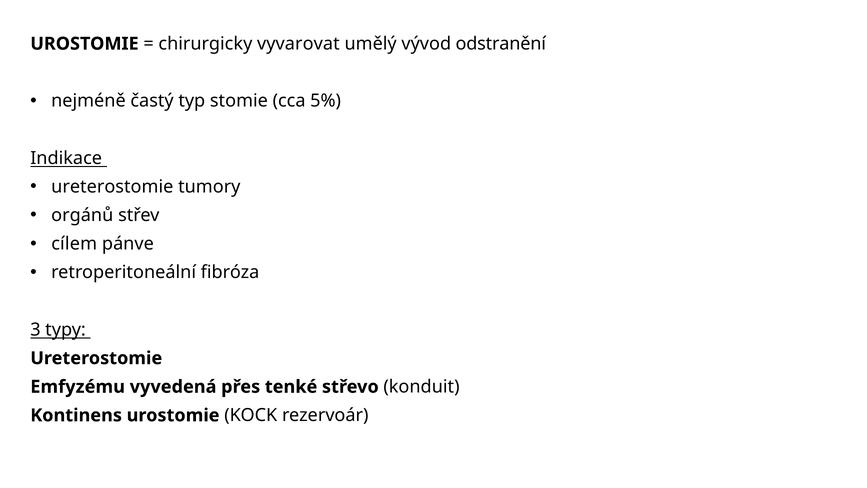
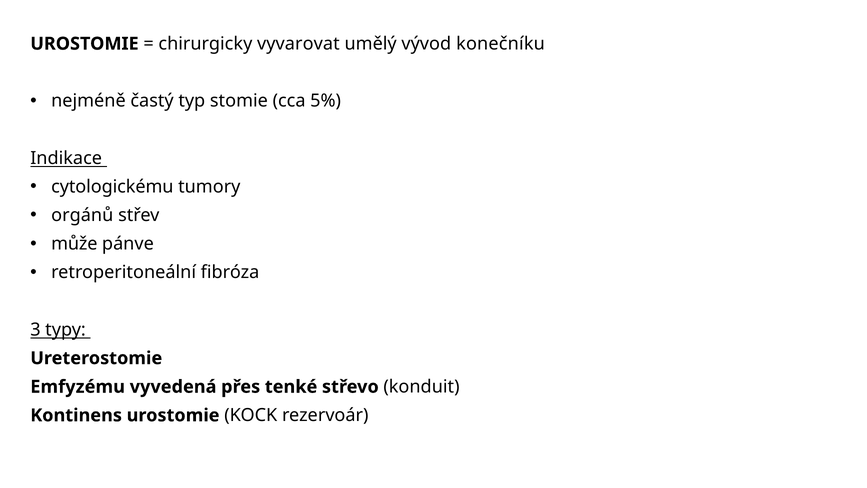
odstranění: odstranění -> konečníku (501, 44)
ureterostomie: ureterostomie -> cytologickému (112, 187)
cílem: cílem -> může (74, 244)
